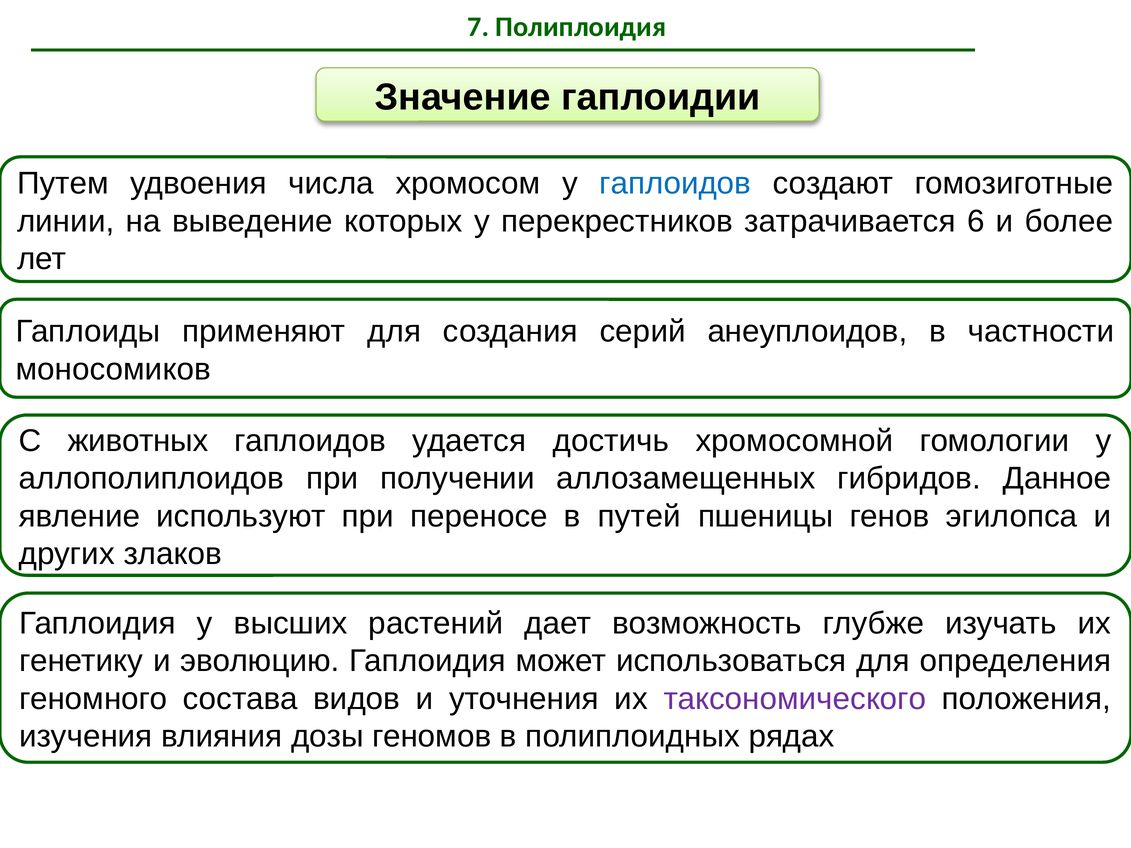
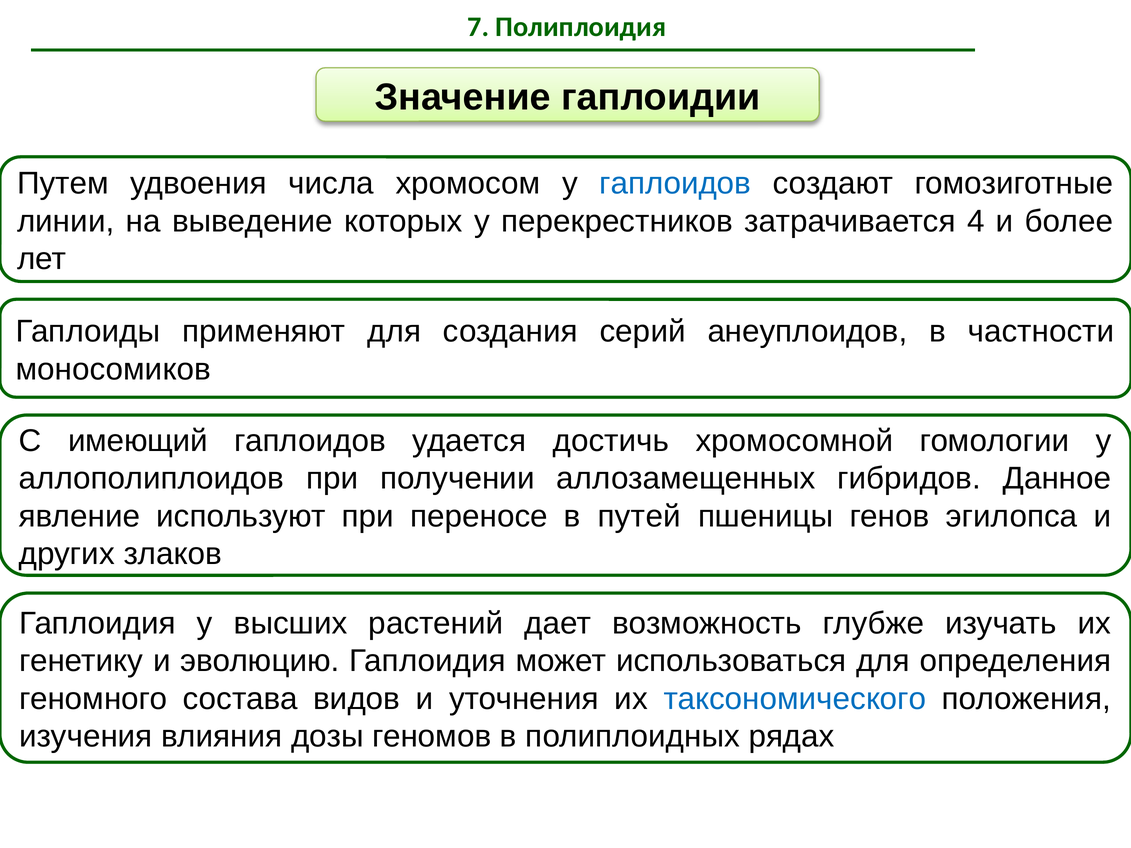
6: 6 -> 4 (976, 221)
животных: животных -> имеющий (138, 441)
таксономического colour: purple -> blue (795, 699)
